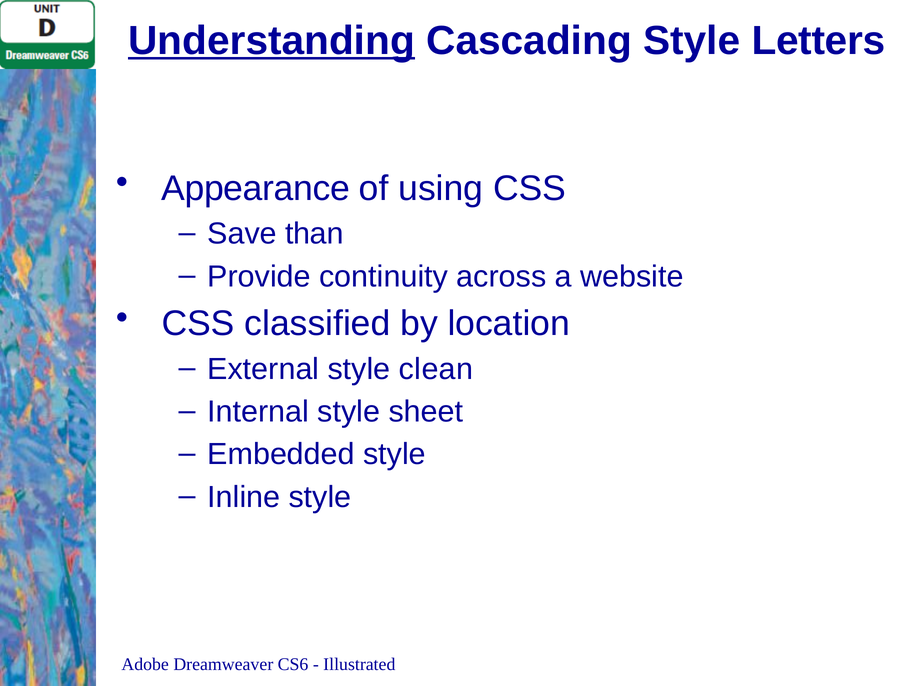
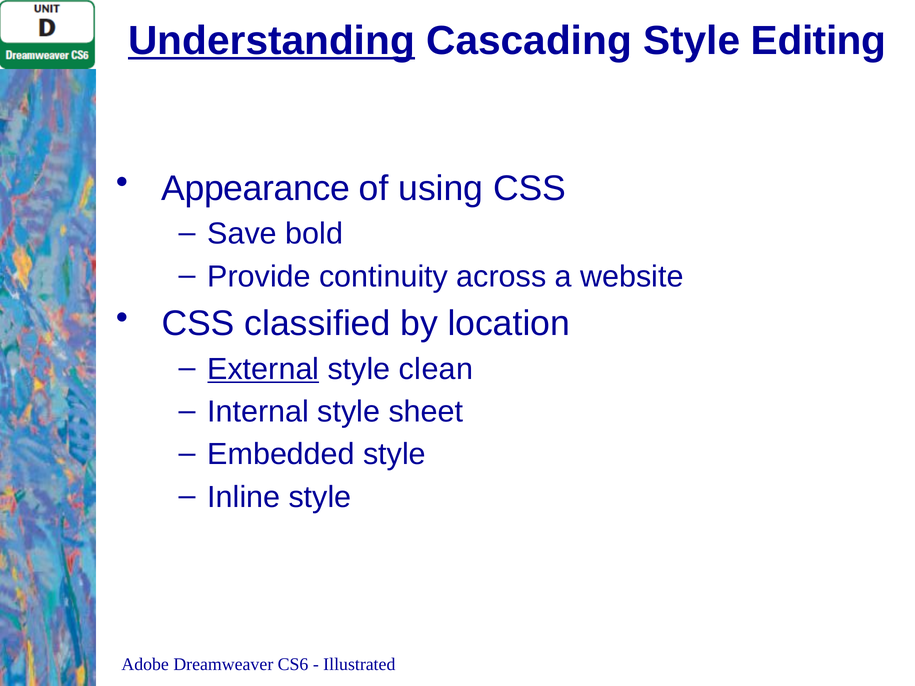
Letters: Letters -> Editing (819, 41)
than: than -> bold (314, 234)
External underline: none -> present (263, 369)
